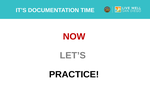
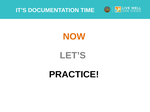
NOW colour: red -> orange (74, 37)
